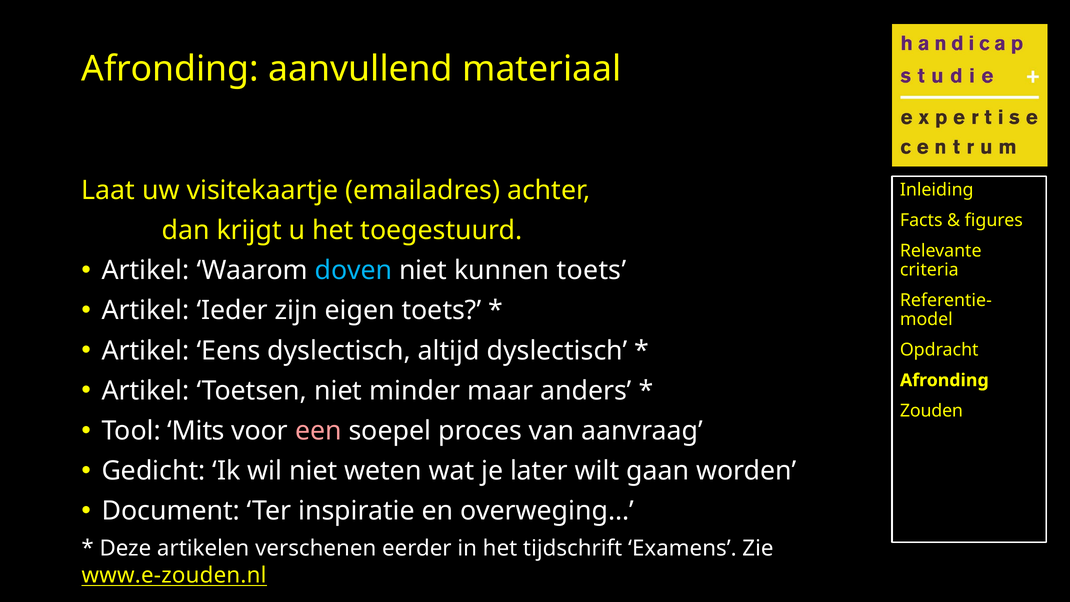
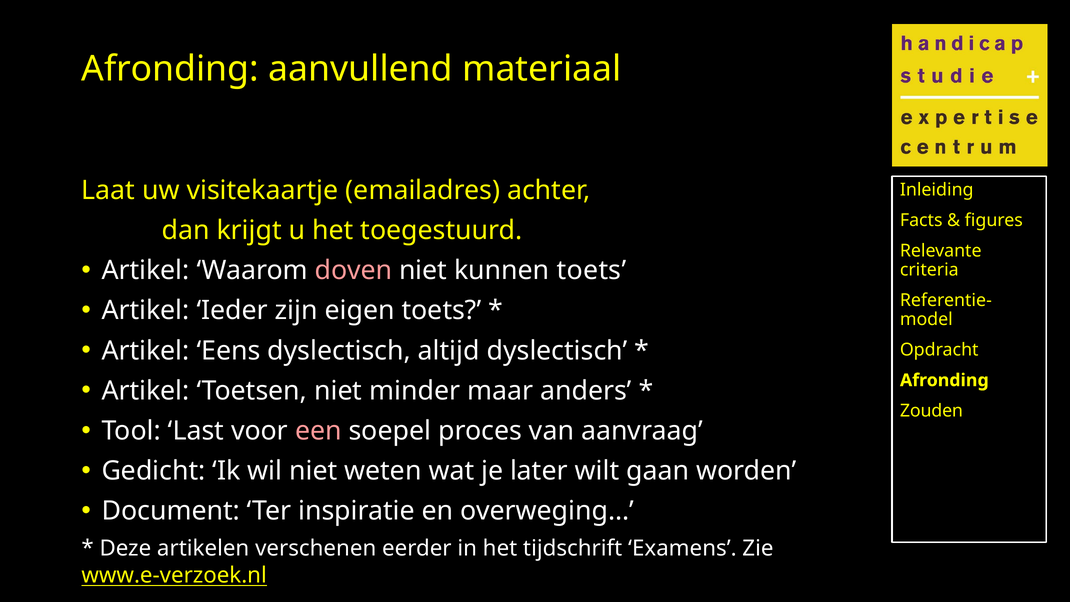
doven colour: light blue -> pink (353, 271)
Mits: Mits -> Last (196, 431)
www.e-zouden.nl: www.e-zouden.nl -> www.e-verzoek.nl (174, 575)
